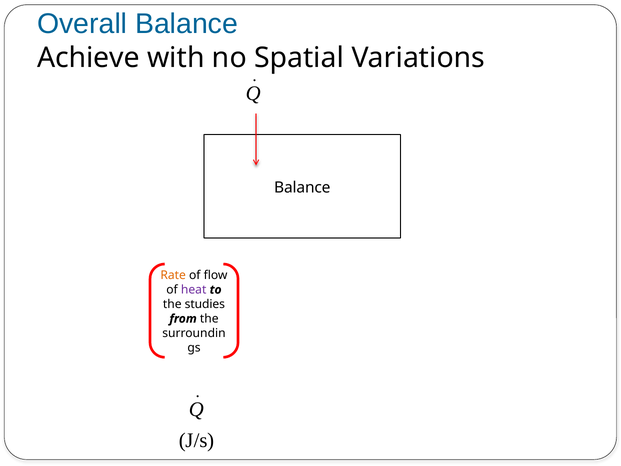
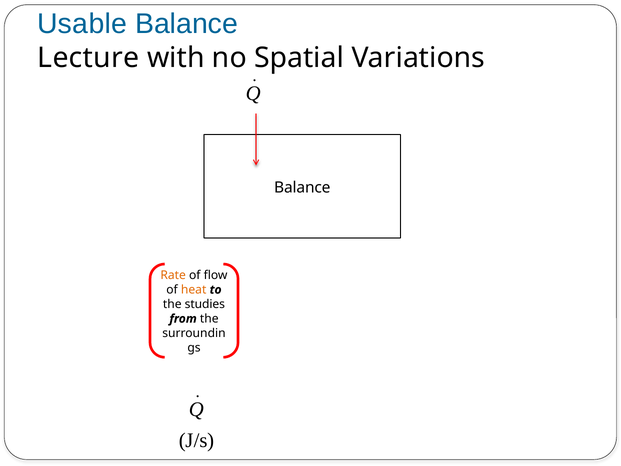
Overall: Overall -> Usable (82, 24)
Achieve: Achieve -> Lecture (88, 58)
heat colour: purple -> orange (194, 290)
